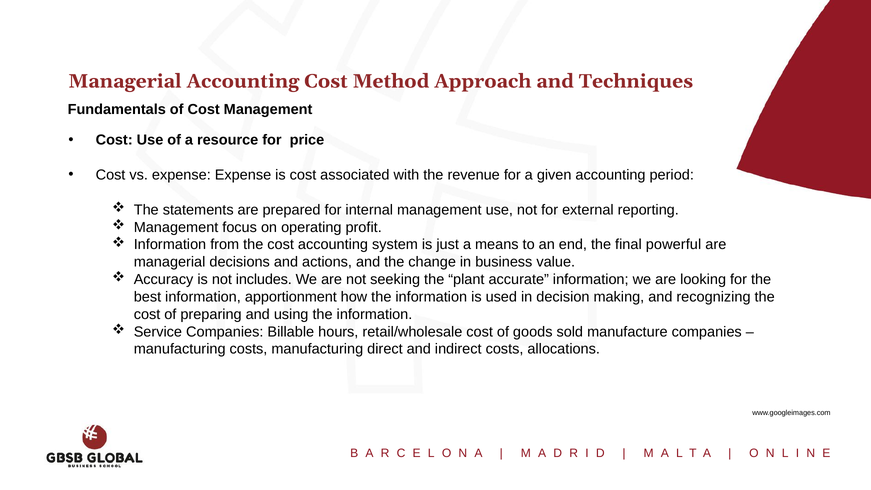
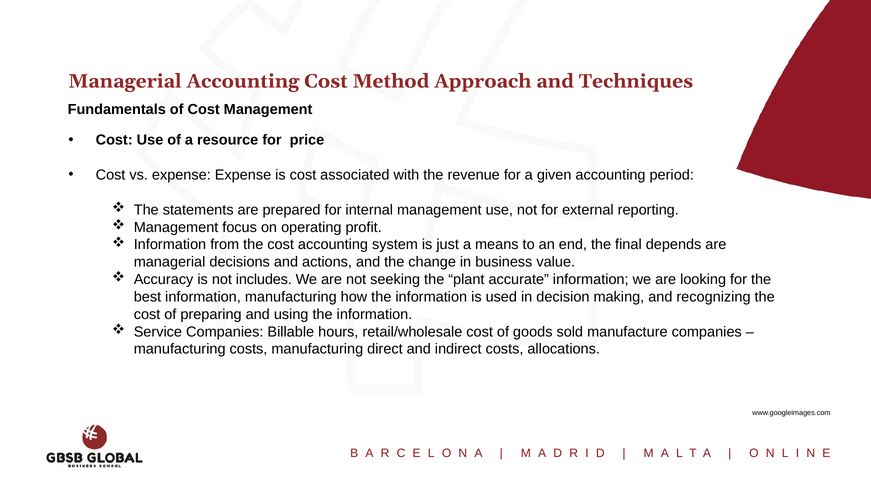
powerful: powerful -> depends (674, 245)
information apportionment: apportionment -> manufacturing (291, 297)
